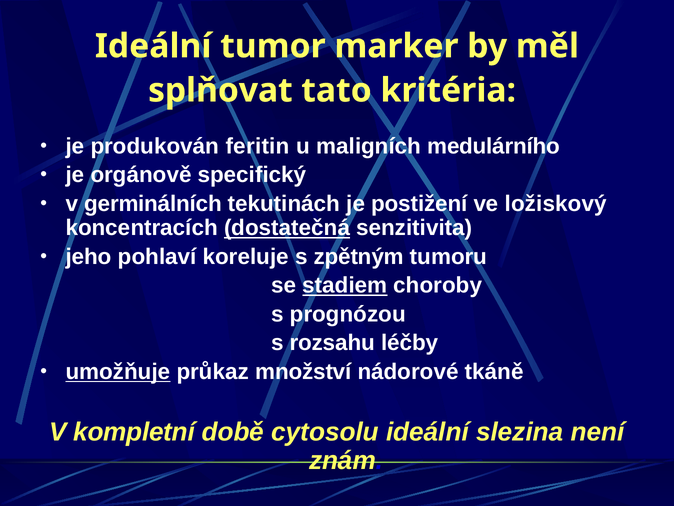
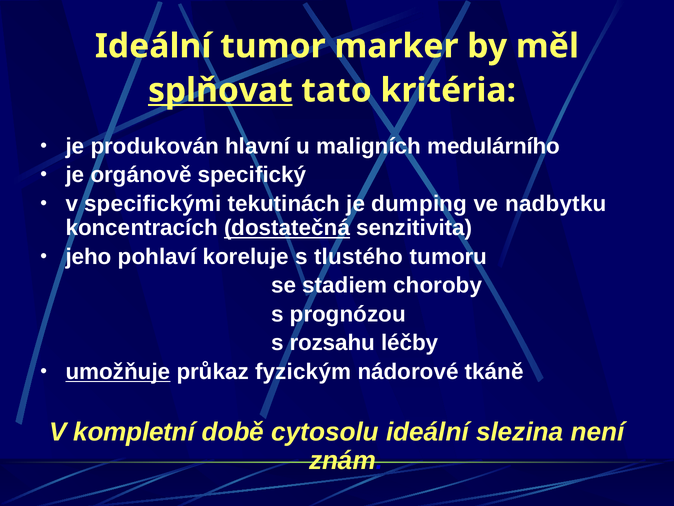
splňovat underline: none -> present (220, 90)
feritin: feritin -> hlavní (258, 146)
germinálních: germinálních -> specifickými (153, 203)
postižení: postižení -> dumping (419, 203)
ložiskový: ložiskový -> nadbytku (556, 203)
zpětným: zpětným -> tlustého (359, 256)
stadiem underline: present -> none (345, 285)
množství: množství -> fyzickým (303, 371)
